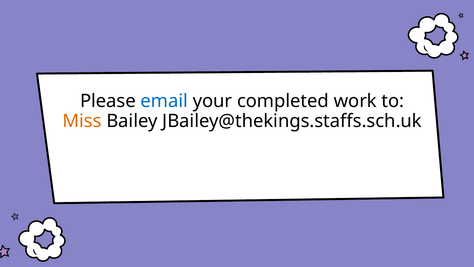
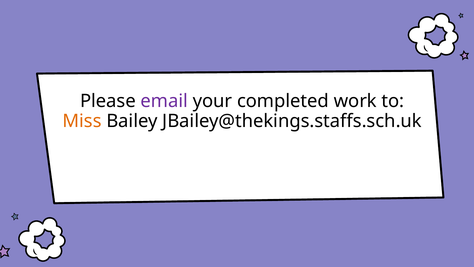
email colour: blue -> purple (164, 101)
